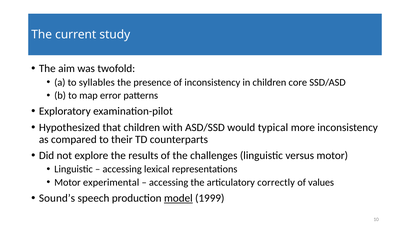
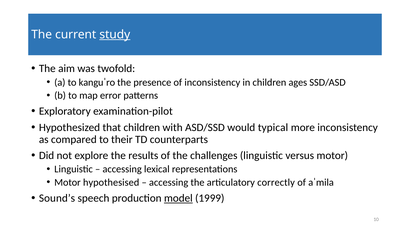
study underline: none -> present (115, 34)
syllables: syllables -> kanguˈro (97, 83)
core: core -> ages (298, 83)
experimental: experimental -> hypothesised (111, 183)
values: values -> aˈmila (321, 183)
